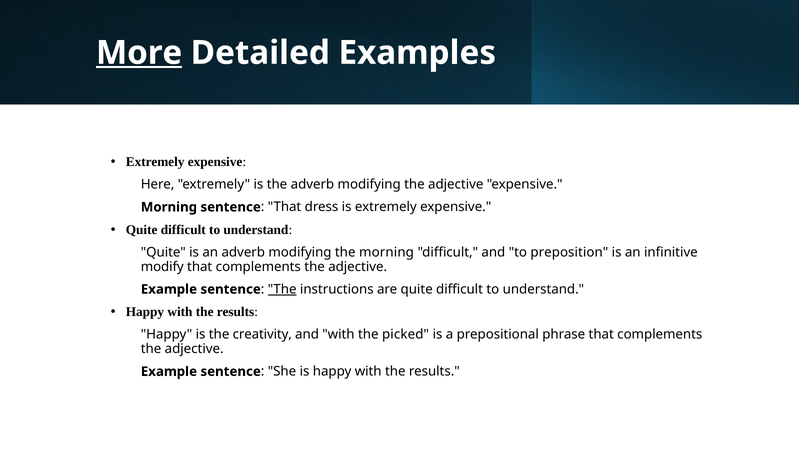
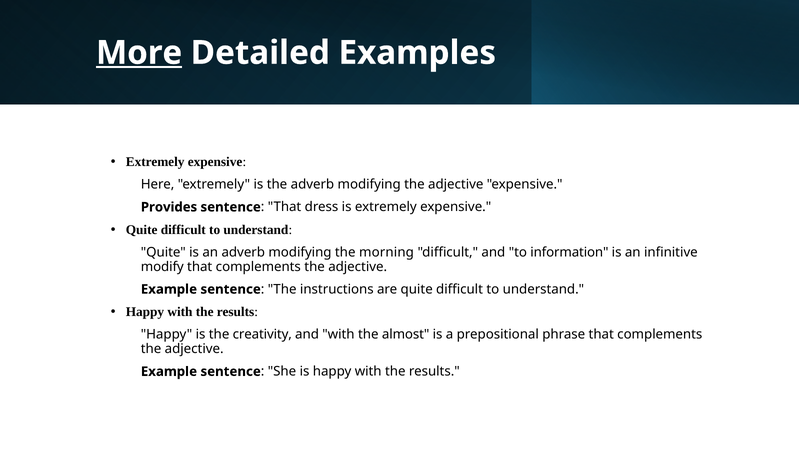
Morning: Morning -> Provides (169, 207)
preposition: preposition -> information (569, 253)
The underline: present -> none (282, 290)
picked: picked -> almost (406, 335)
